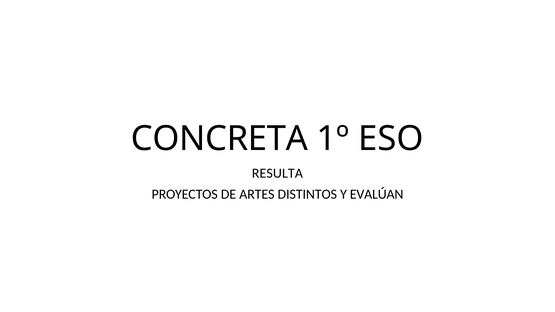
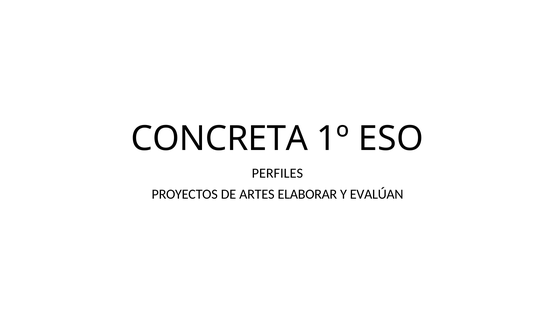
RESULTA: RESULTA -> PERFILES (277, 173)
DISTINTOS: DISTINTOS -> ELABORAR (307, 195)
